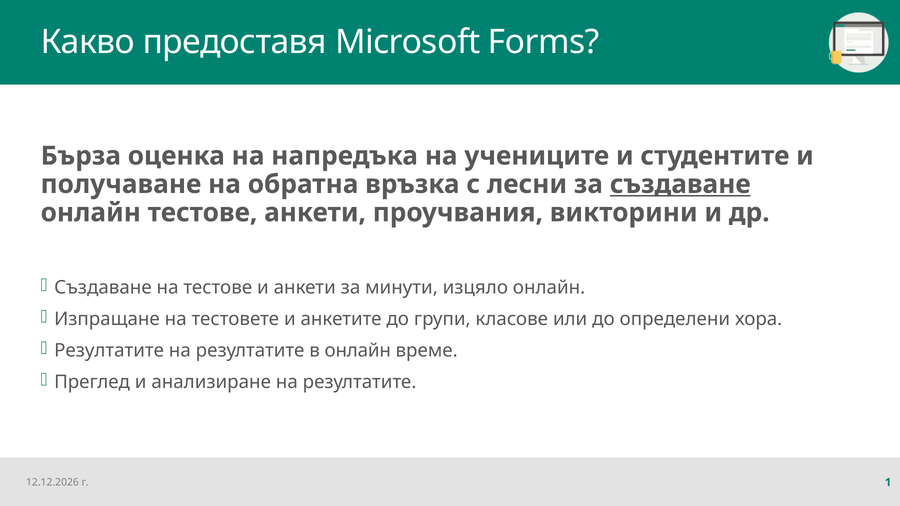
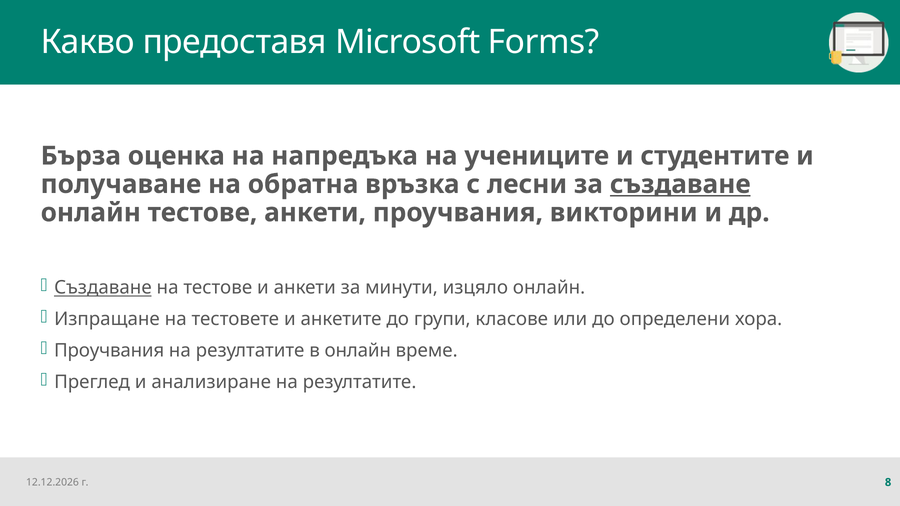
Създаване underline: none -> present (103, 288)
Резултатите: Резултатите -> Проучвания (109, 351)
1: 1 -> 8 (888, 483)
